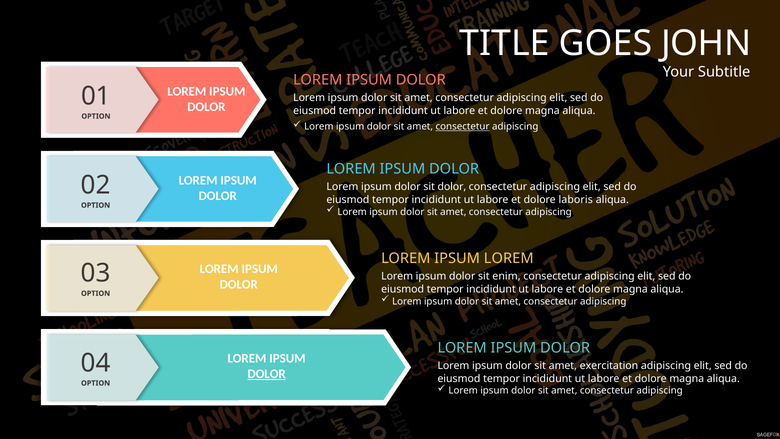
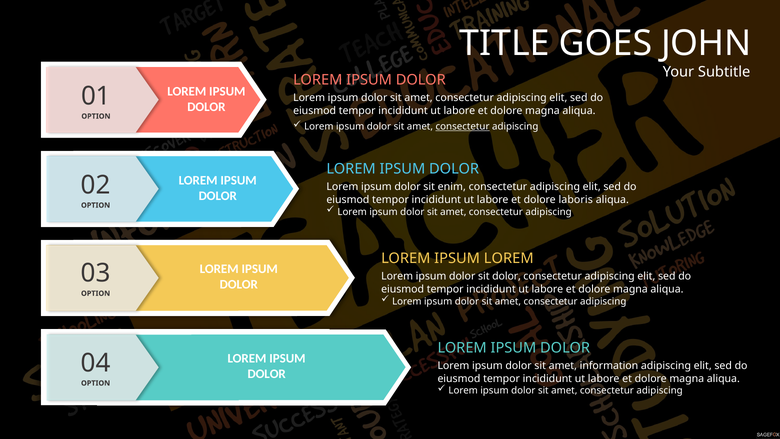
sit dolor: dolor -> enim (452, 187)
sit enim: enim -> dolor (507, 276)
exercitation: exercitation -> information (609, 366)
DOLOR underline: present -> none (267, 374)
